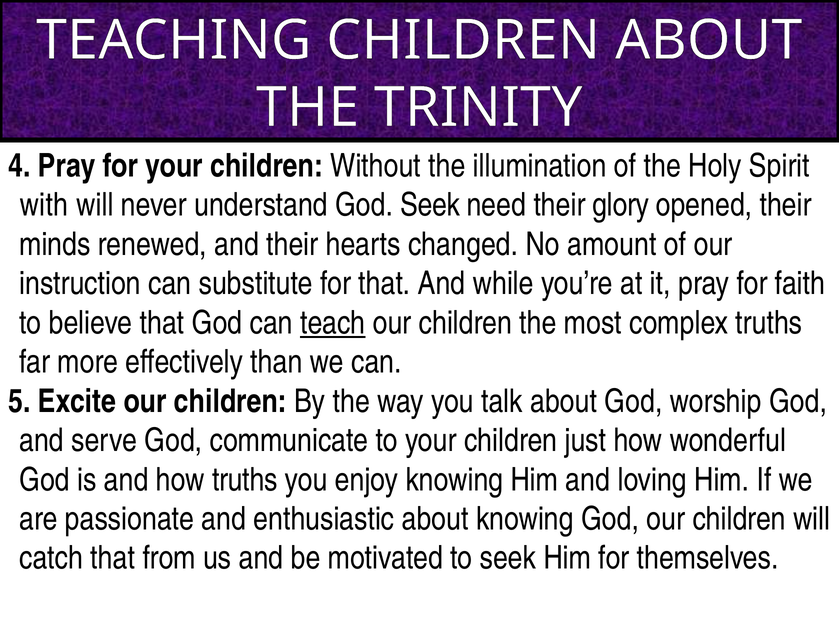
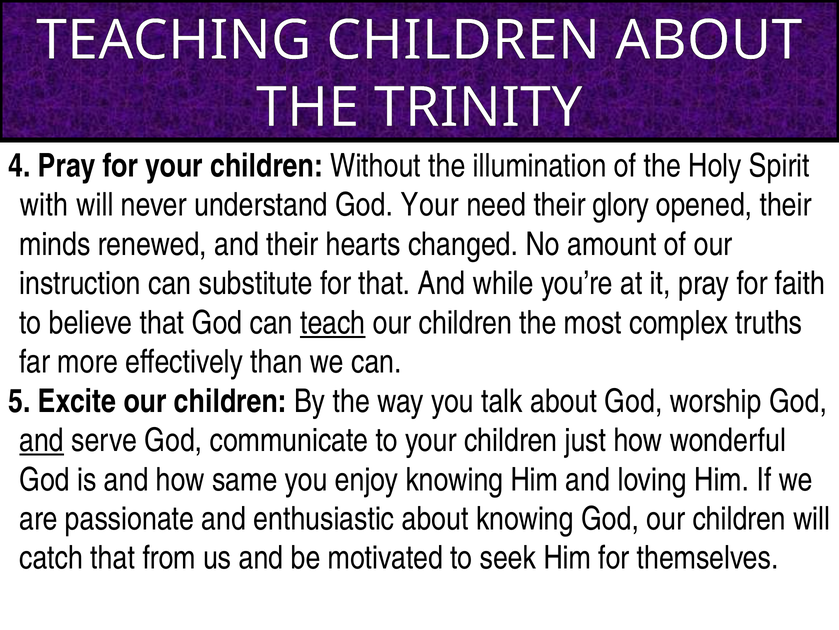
God Seek: Seek -> Your (430, 205)
and underline: none -> present (42, 440)
how truths: truths -> same (245, 479)
